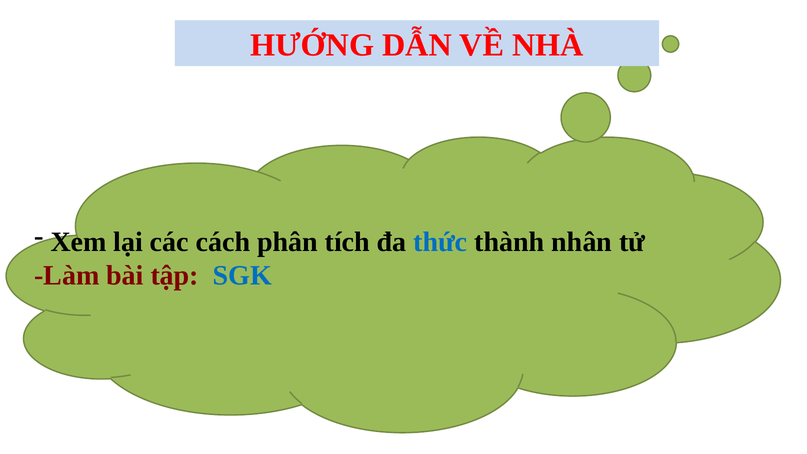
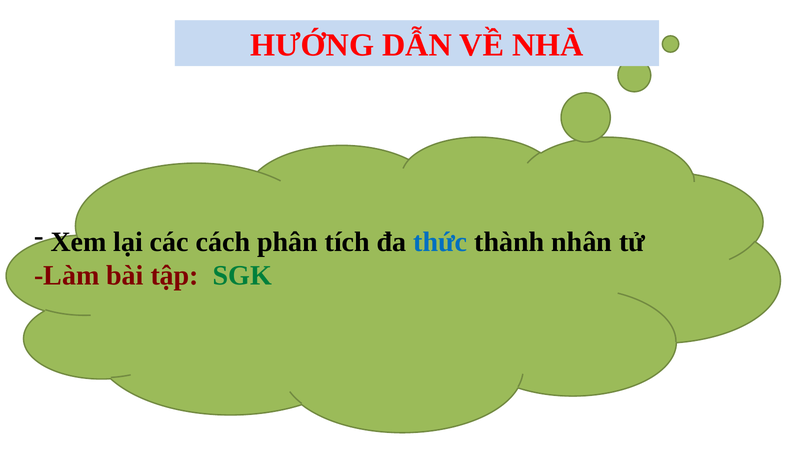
SGK colour: blue -> green (242, 276)
